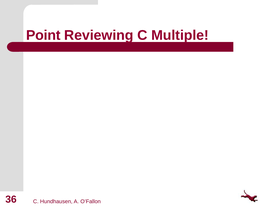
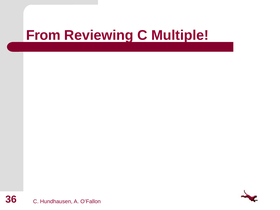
Point: Point -> From (43, 35)
